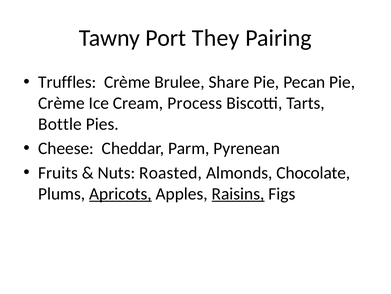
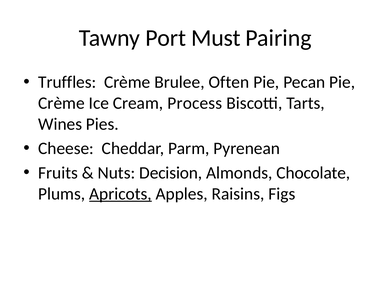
They: They -> Must (216, 38)
Share: Share -> Often (229, 82)
Bottle: Bottle -> Wines (60, 124)
Roasted: Roasted -> Decision (171, 172)
Raisins underline: present -> none (238, 193)
